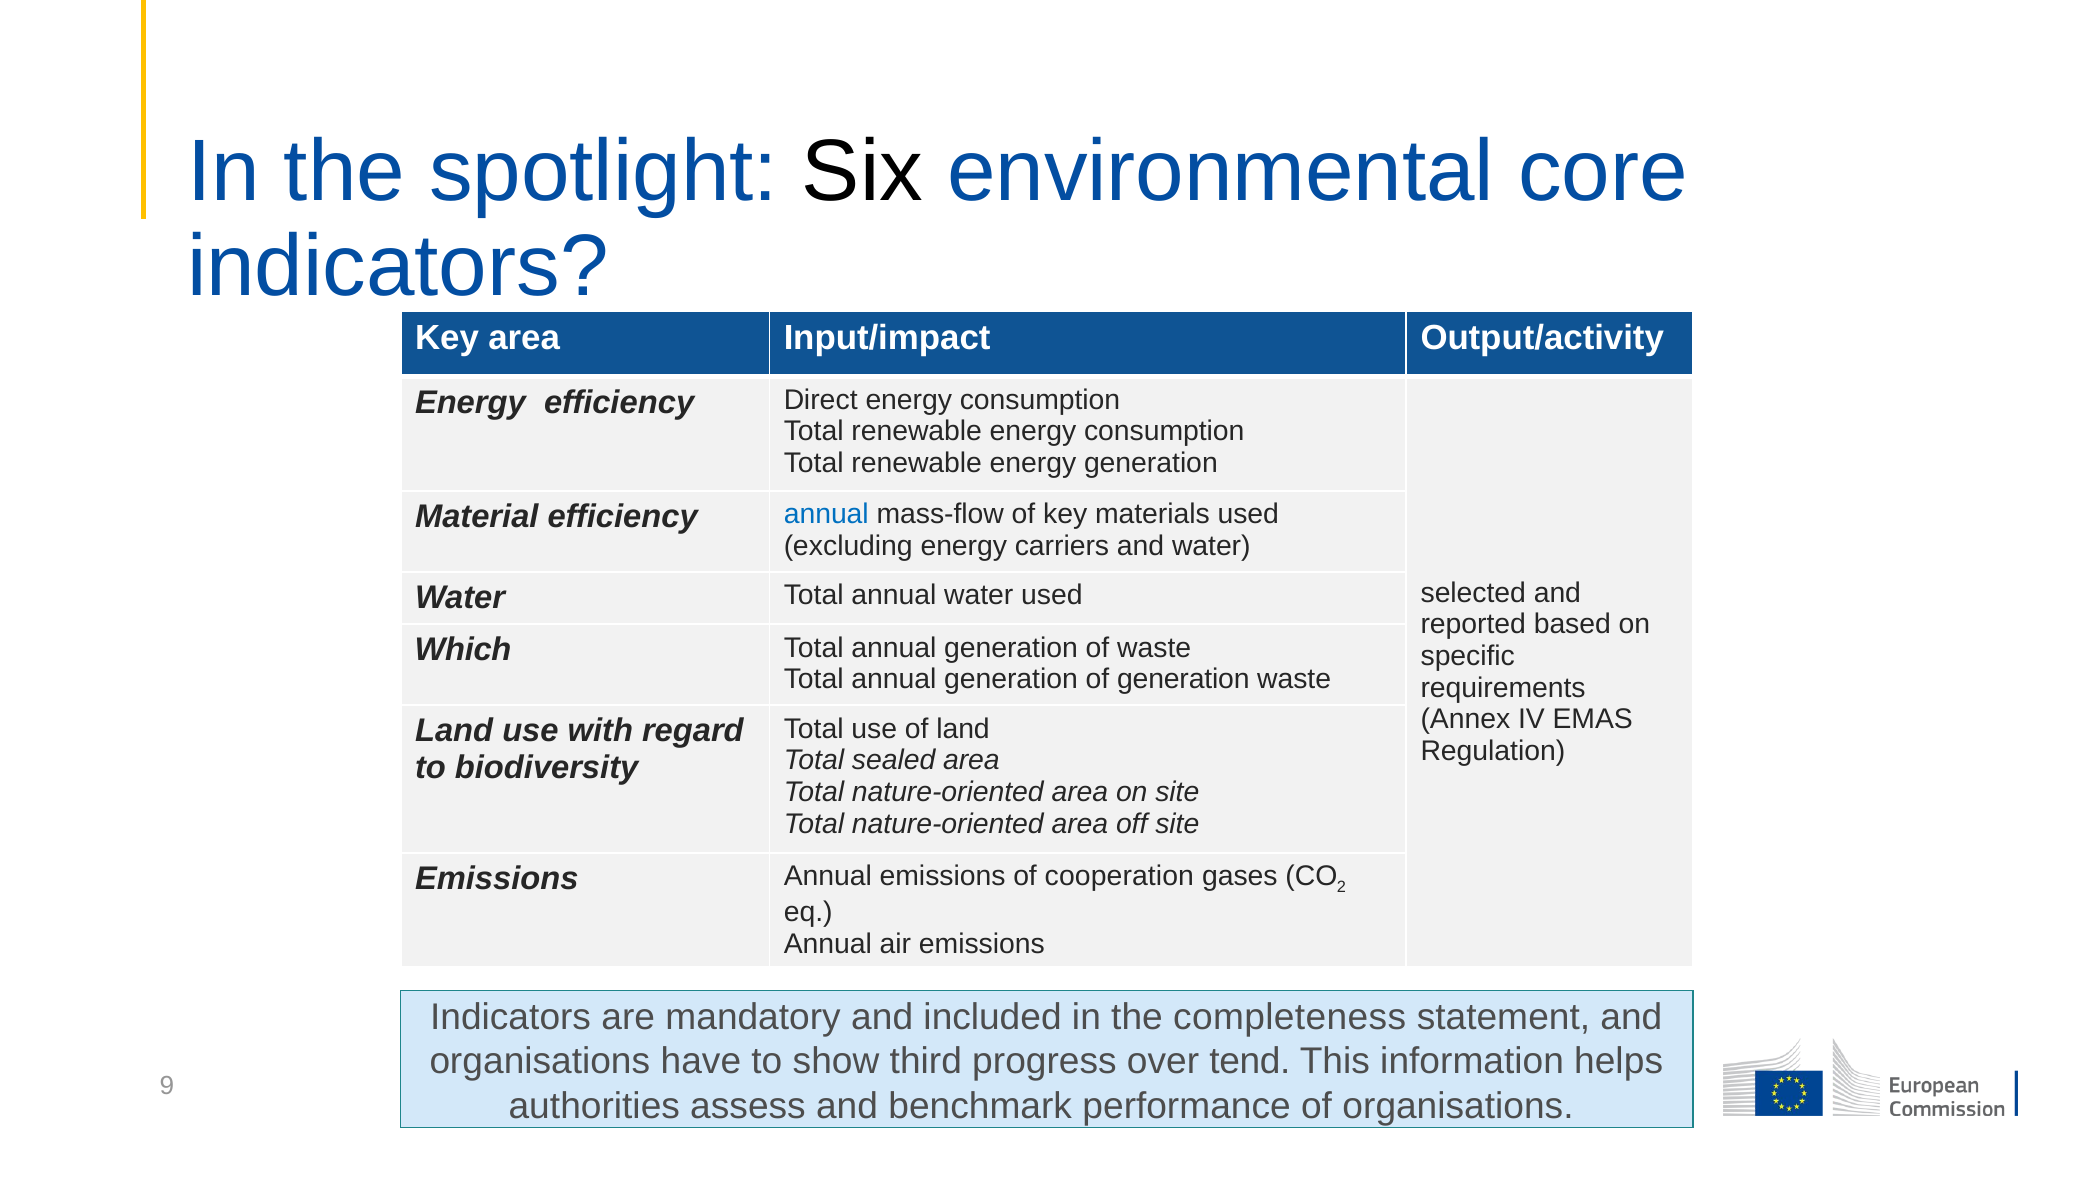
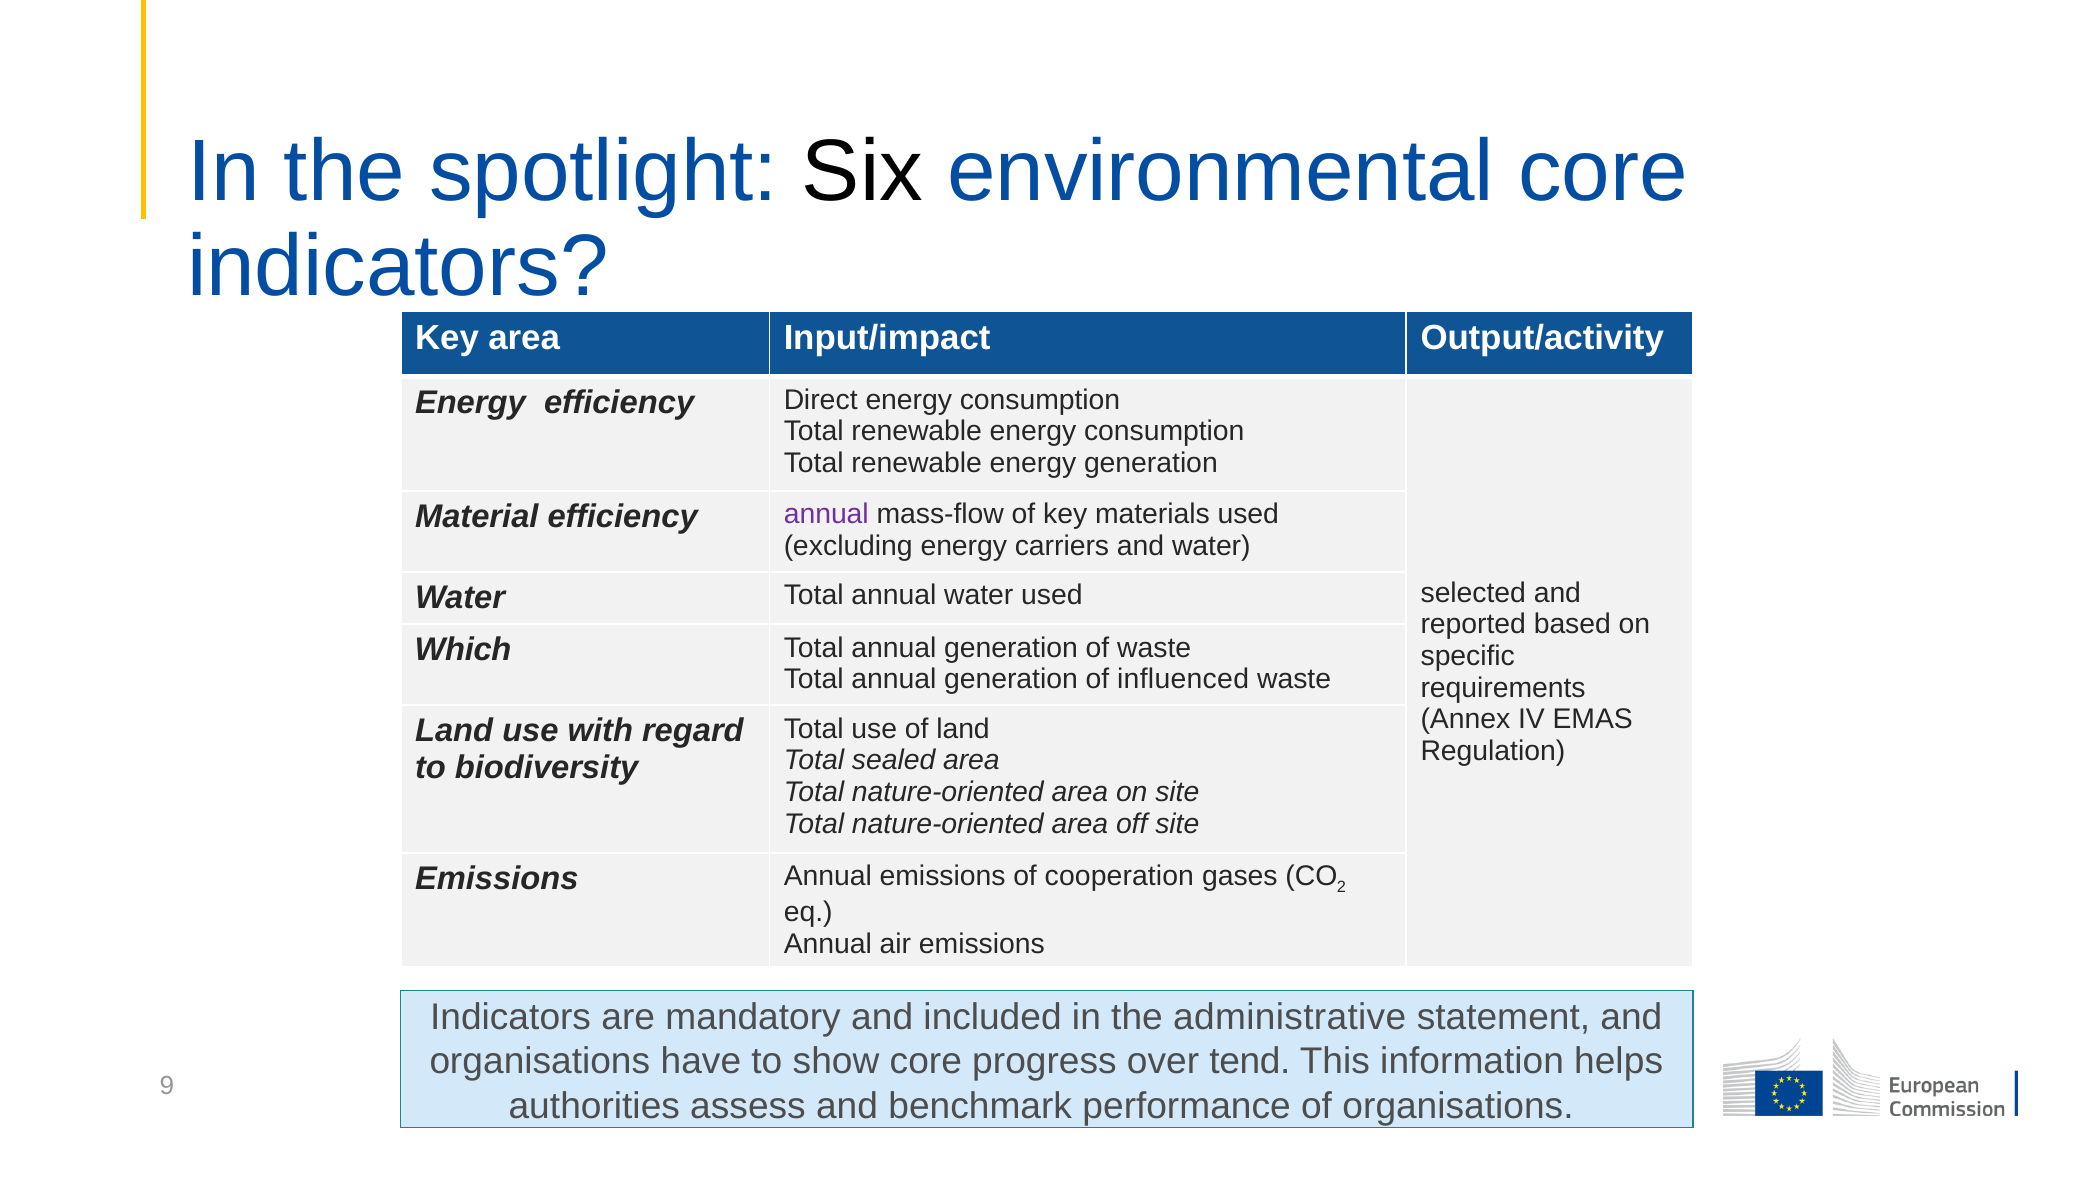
annual colour: blue -> purple (826, 514)
of generation: generation -> influenced (1183, 679)
completeness: completeness -> administrative (1290, 1017)
show third: third -> core (926, 1061)
